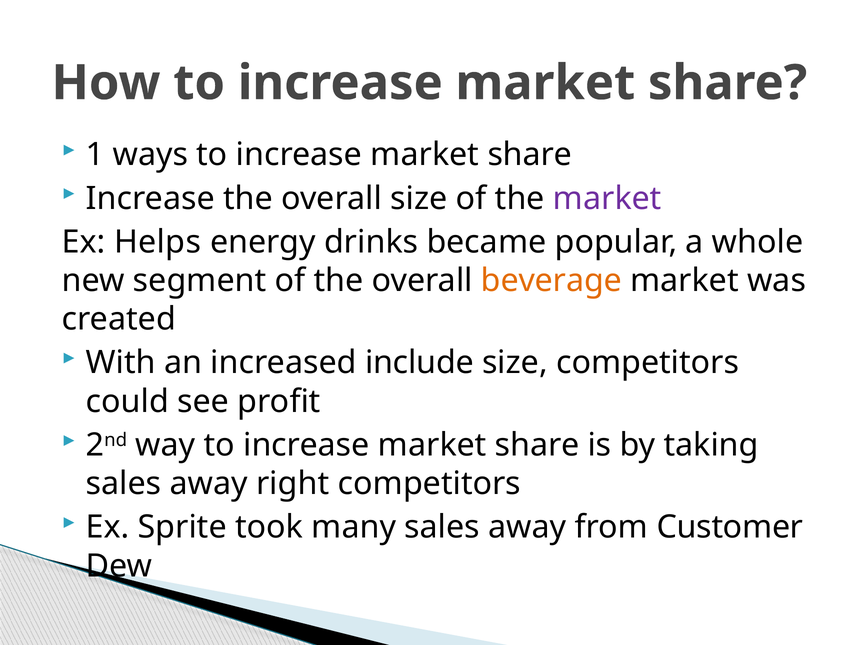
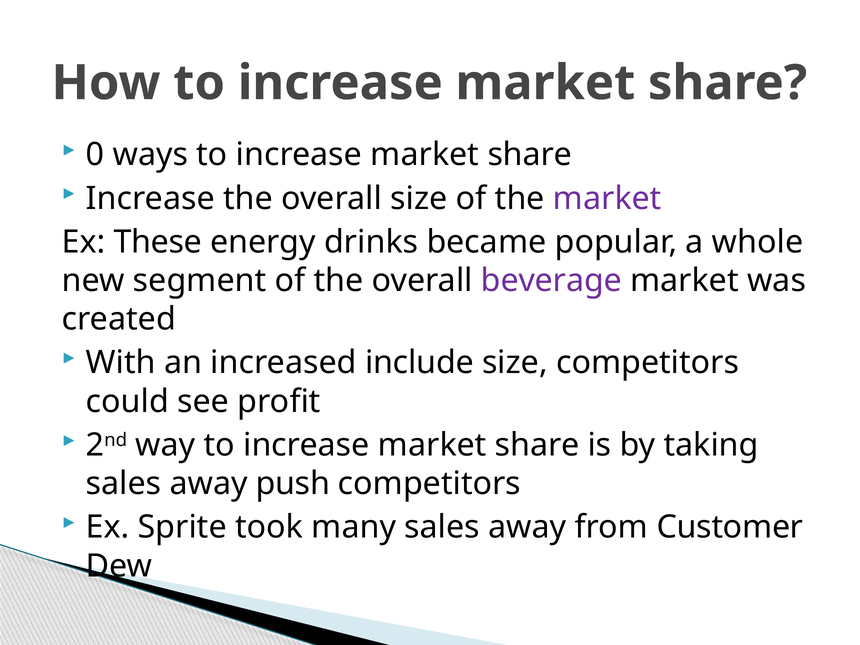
1: 1 -> 0 (95, 155)
Helps: Helps -> These (158, 242)
beverage colour: orange -> purple (551, 281)
right: right -> push (293, 484)
